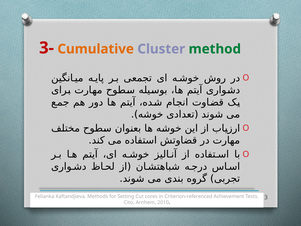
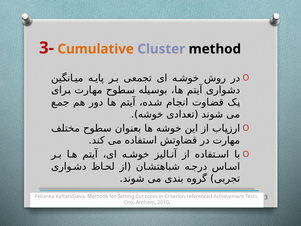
method colour: green -> black (215, 49)
